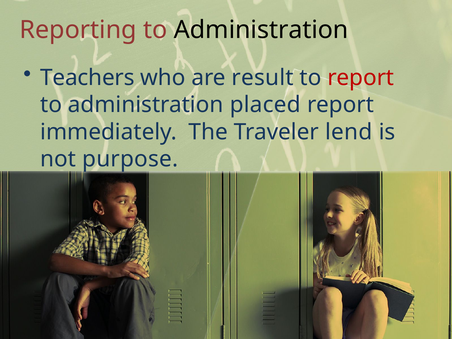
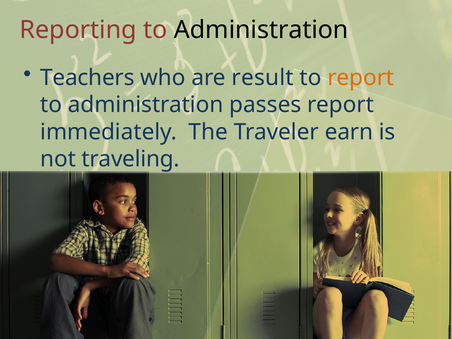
report colour: red -> orange (361, 78)
placed: placed -> passes (265, 105)
lend: lend -> earn (349, 132)
purpose: purpose -> traveling (131, 159)
